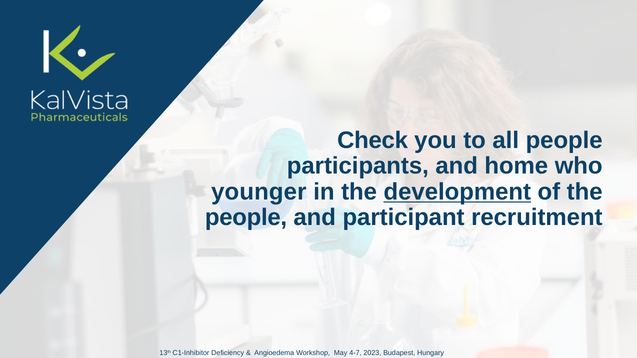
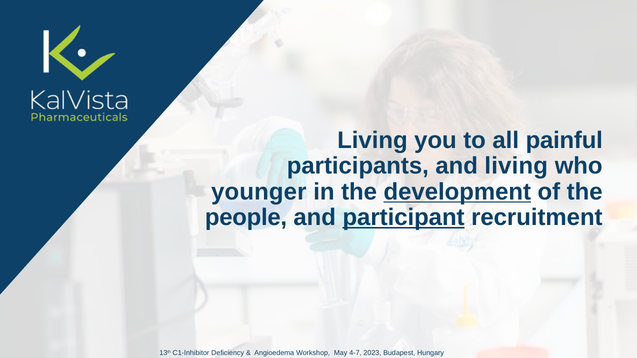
Check: Check -> Living (372, 140)
all people: people -> painful (564, 140)
and home: home -> living (516, 166)
participant underline: none -> present (404, 218)
